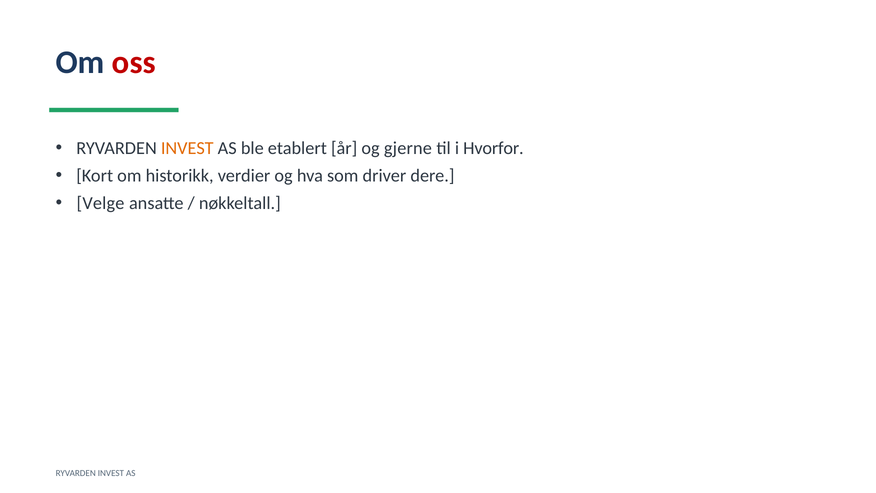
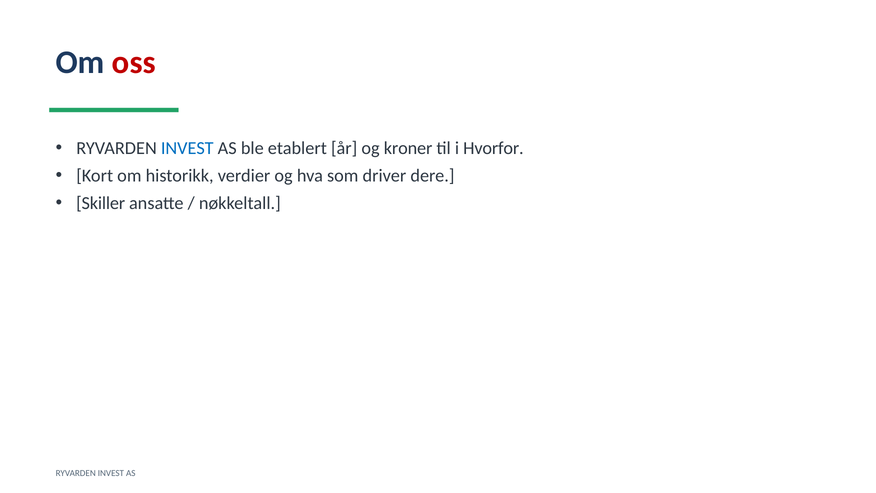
INVEST colour: orange -> blue (187, 148)
gjerne: gjerne -> kroner (408, 148)
Velge: Velge -> Skiller (101, 203)
